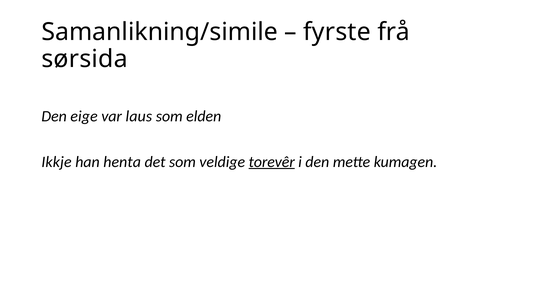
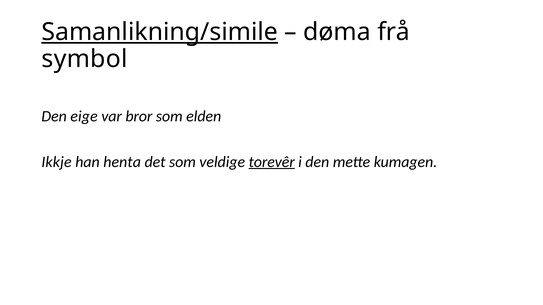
Samanlikning/simile underline: none -> present (160, 32)
fyrste: fyrste -> døma (337, 32)
sørsida: sørsida -> symbol (85, 59)
laus: laus -> bror (139, 116)
